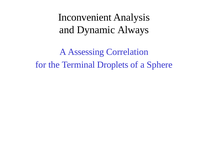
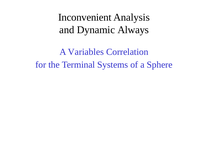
Assessing: Assessing -> Variables (86, 52)
Droplets: Droplets -> Systems (113, 65)
